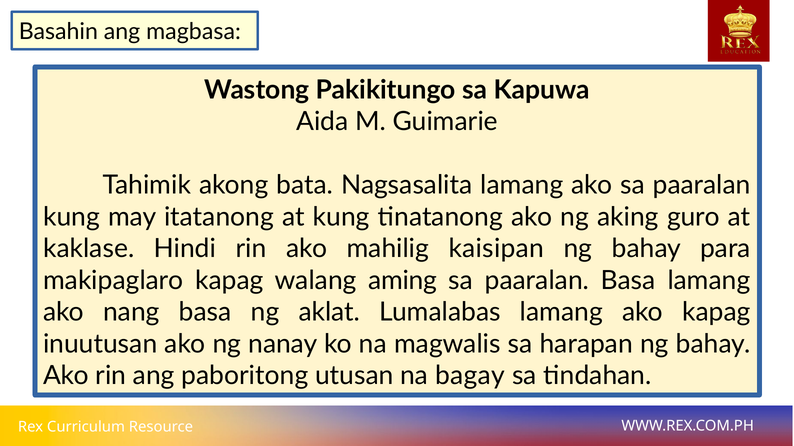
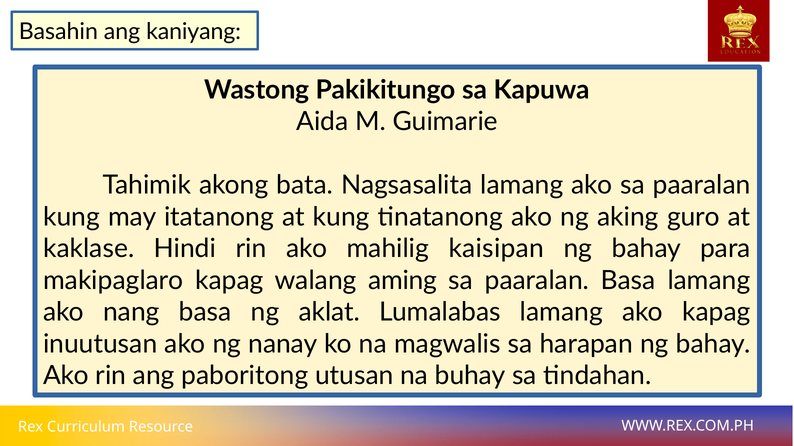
magbasa: magbasa -> kaniyang (194, 31)
bagay: bagay -> buhay (470, 376)
